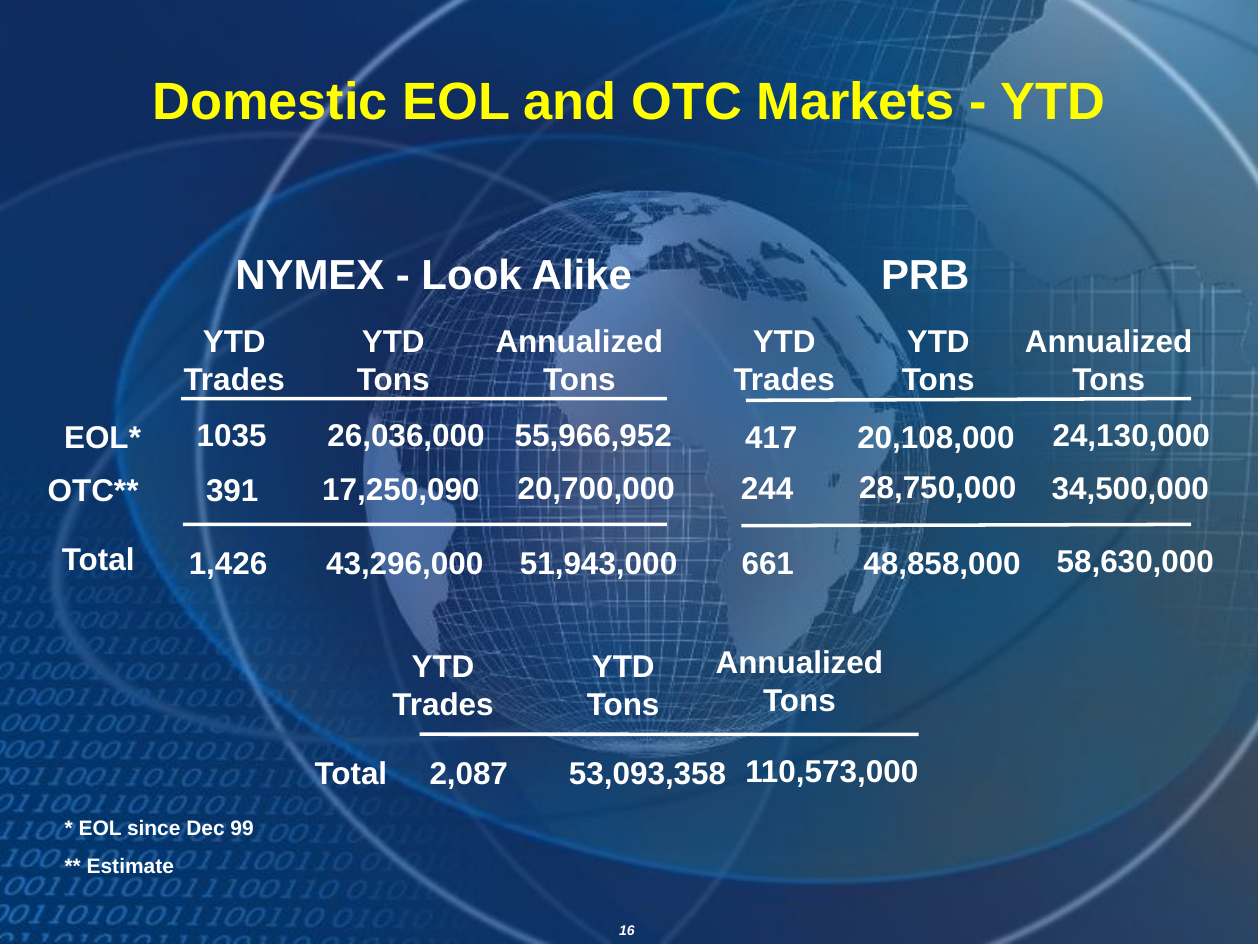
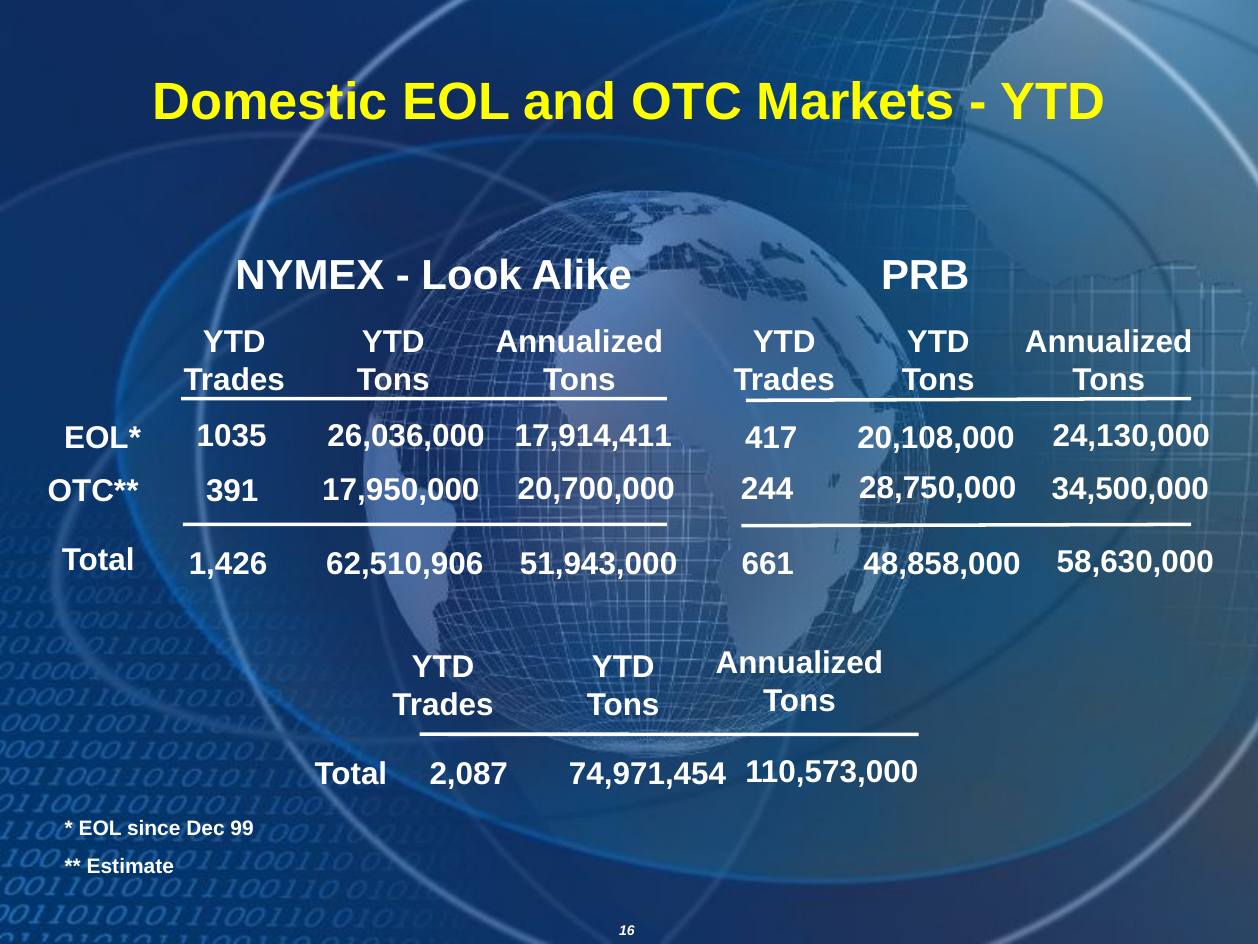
55,966,952: 55,966,952 -> 17,914,411 (593, 436)
17,250,090: 17,250,090 -> 17,950,000 (401, 490)
43,296,000: 43,296,000 -> 62,510,906 (405, 564)
53,093,358: 53,093,358 -> 74,971,454 (648, 773)
